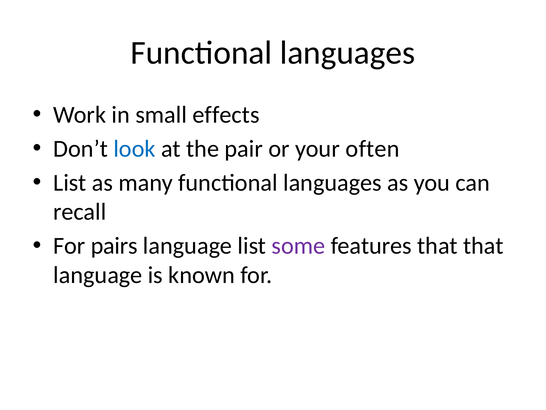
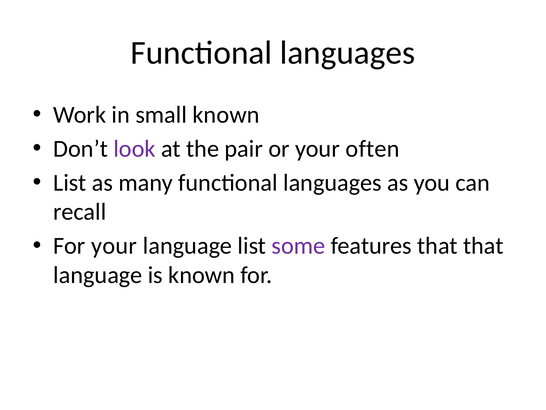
small effects: effects -> known (226, 115)
look colour: blue -> purple (134, 149)
For pairs: pairs -> your (114, 246)
